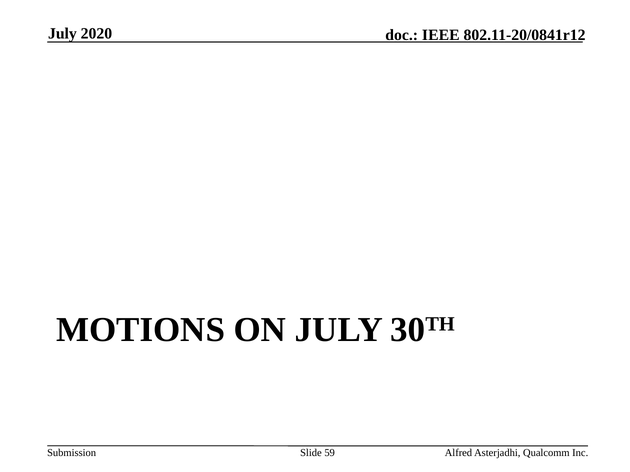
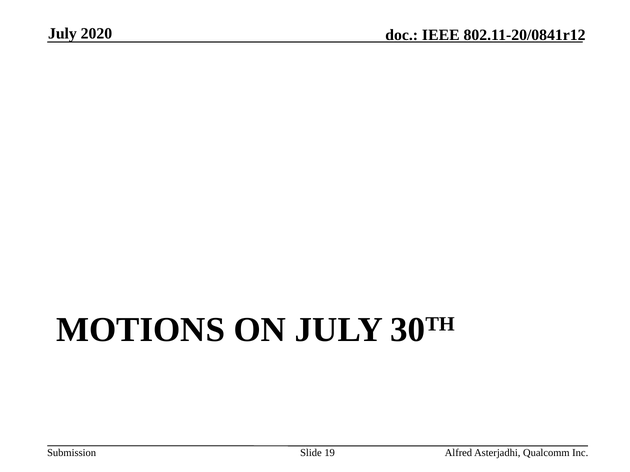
59: 59 -> 19 (330, 453)
